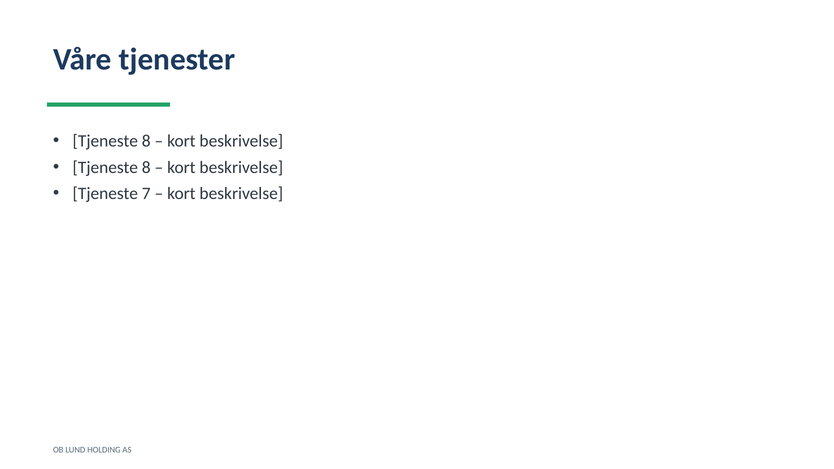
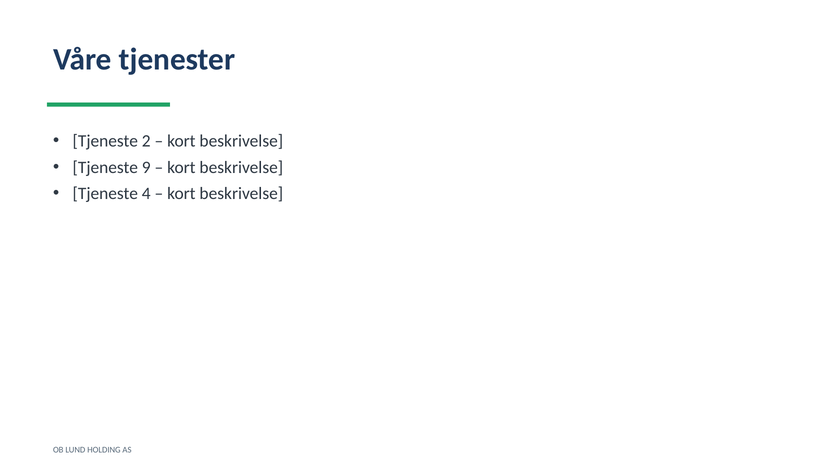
8: 8 -> 2 (146, 141)
8: 8 -> 9 (146, 167)
7: 7 -> 4 (146, 193)
